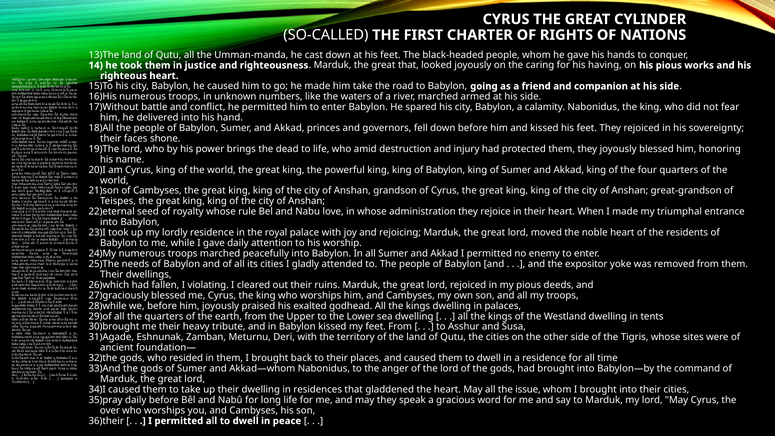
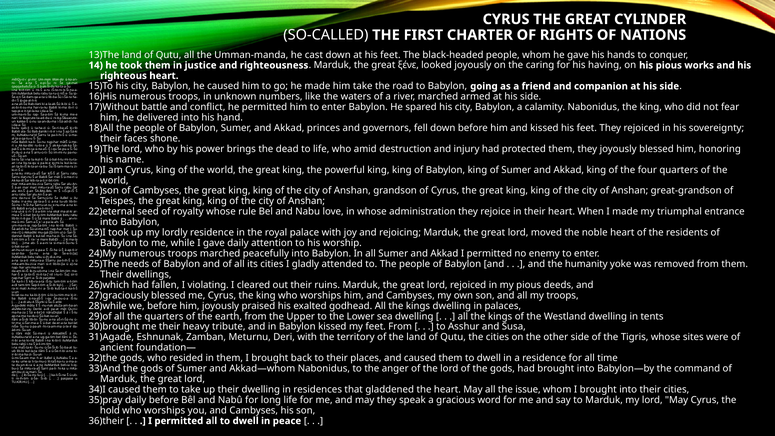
great that: that -> ξένε (408, 65)
expositor: expositor -> humanity (586, 264)
over: over -> hold (110, 410)
